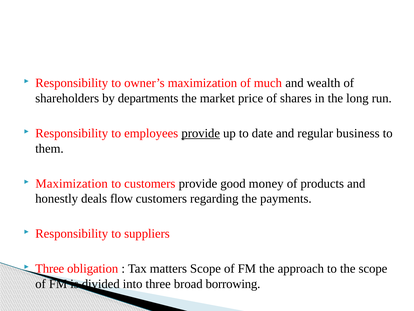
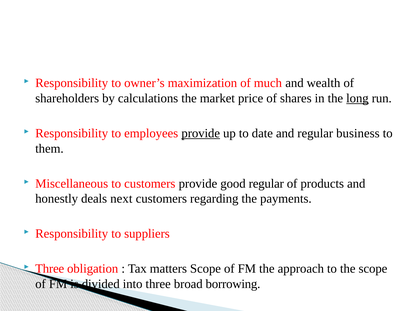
departments: departments -> calculations (148, 98)
long underline: none -> present (357, 98)
Maximization: Maximization -> Miscellaneous (72, 183)
good money: money -> regular (266, 183)
flow: flow -> next (121, 198)
